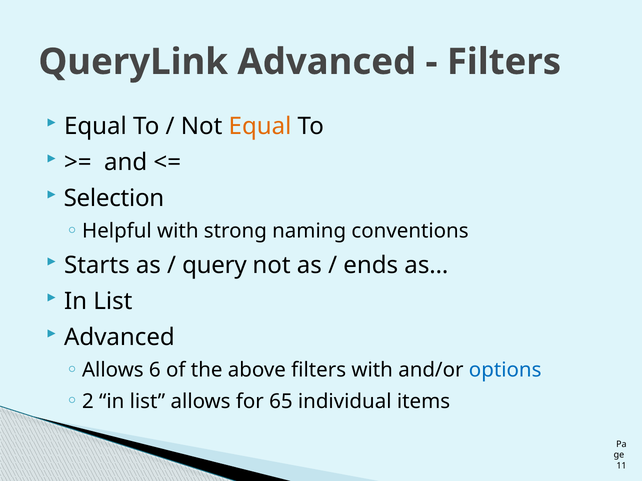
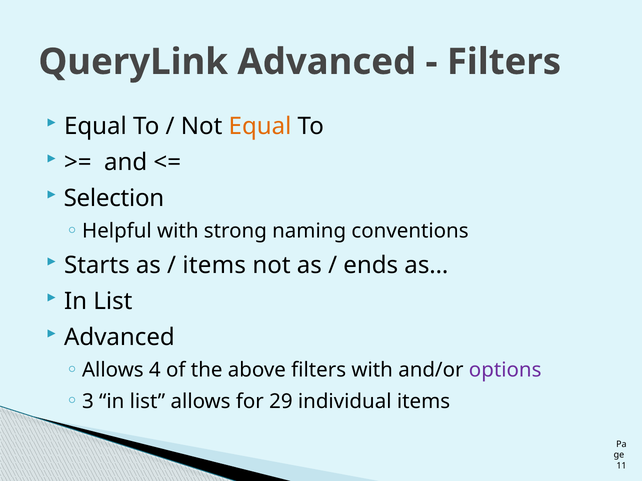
query: query -> items (214, 266)
6: 6 -> 4 (155, 371)
options colour: blue -> purple (505, 371)
2: 2 -> 3 (88, 402)
65: 65 -> 29 (281, 402)
